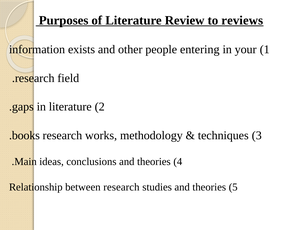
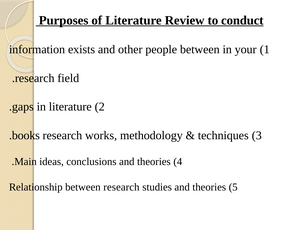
reviews: reviews -> conduct (242, 20)
people entering: entering -> between (200, 49)
